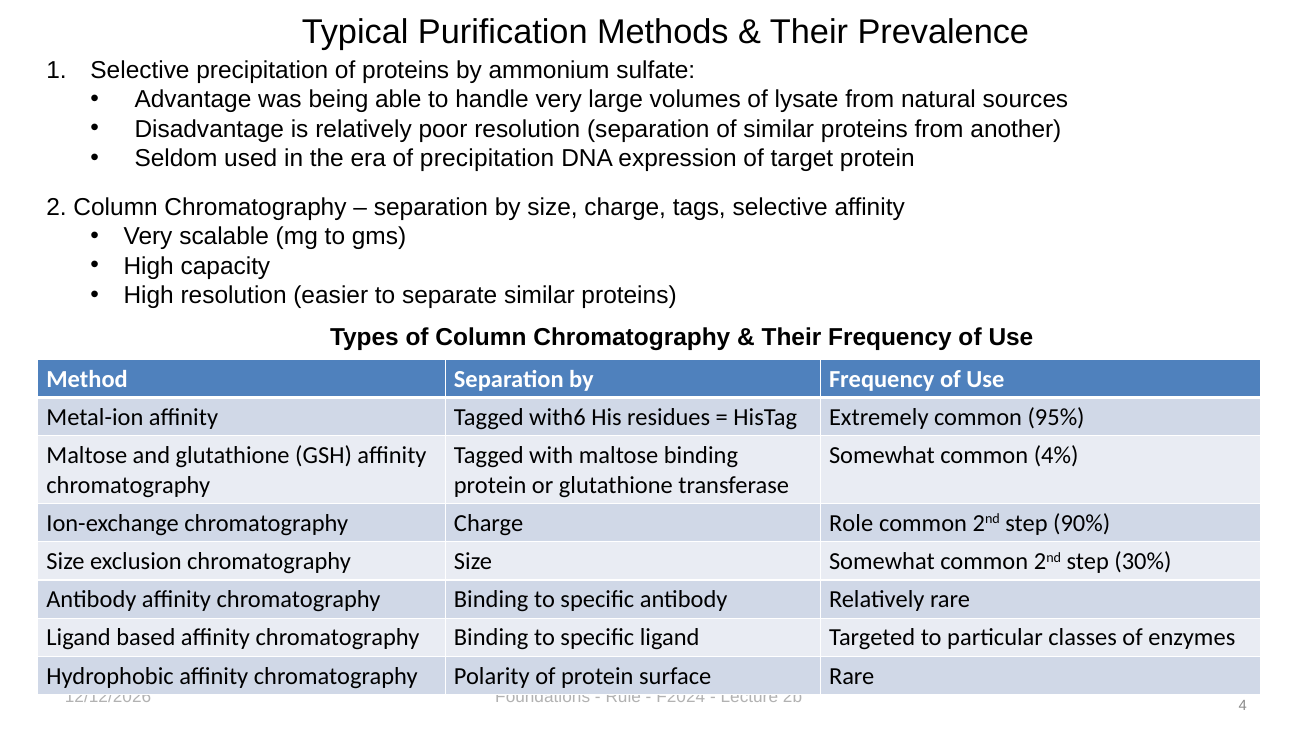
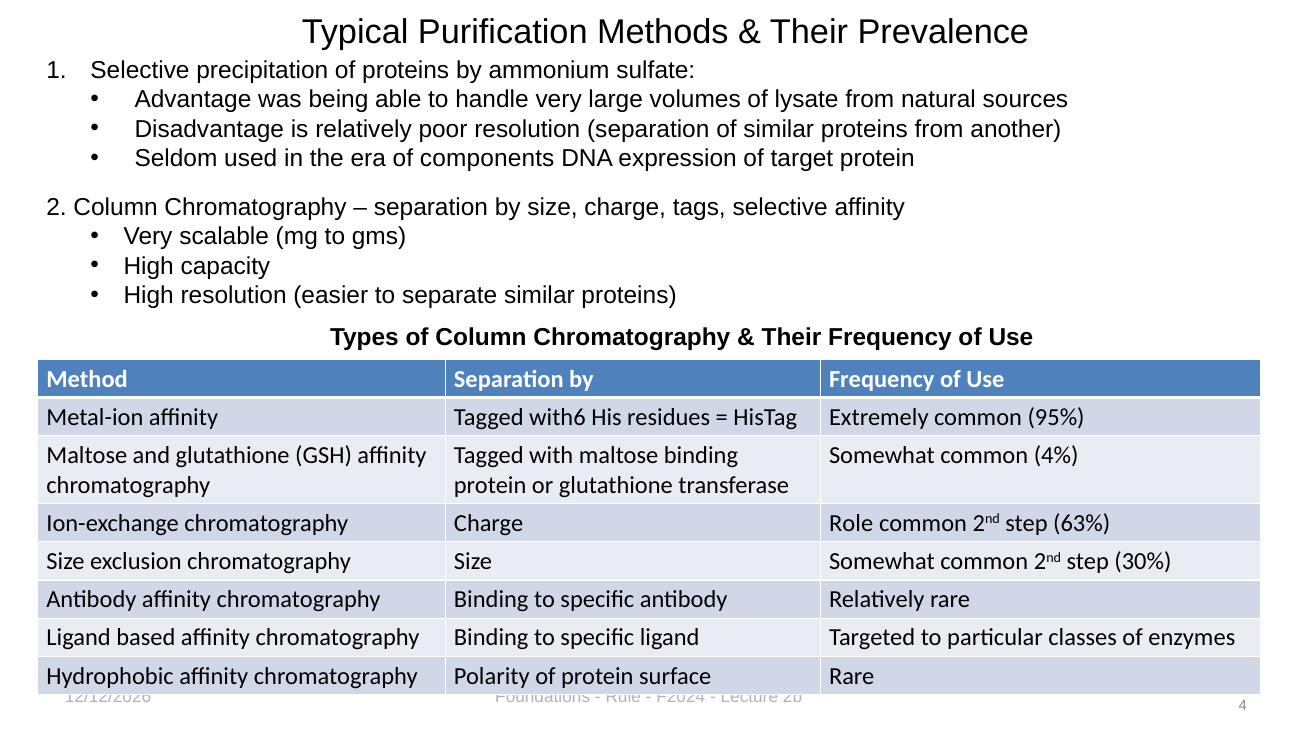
of precipitation: precipitation -> components (487, 159)
90%: 90% -> 63% (1082, 523)
